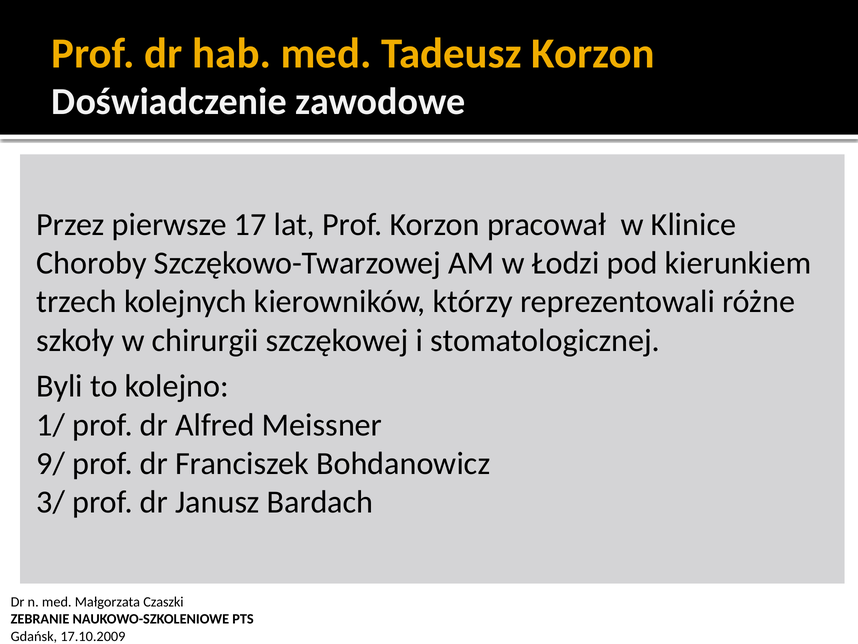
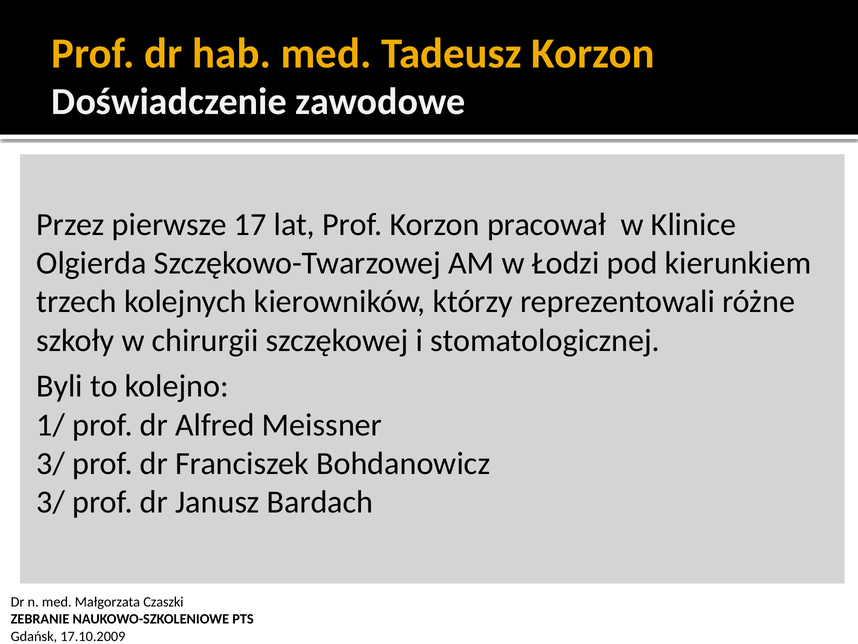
Choroby: Choroby -> Olgierda (91, 263)
9/: 9/ -> 3/ (51, 463)
